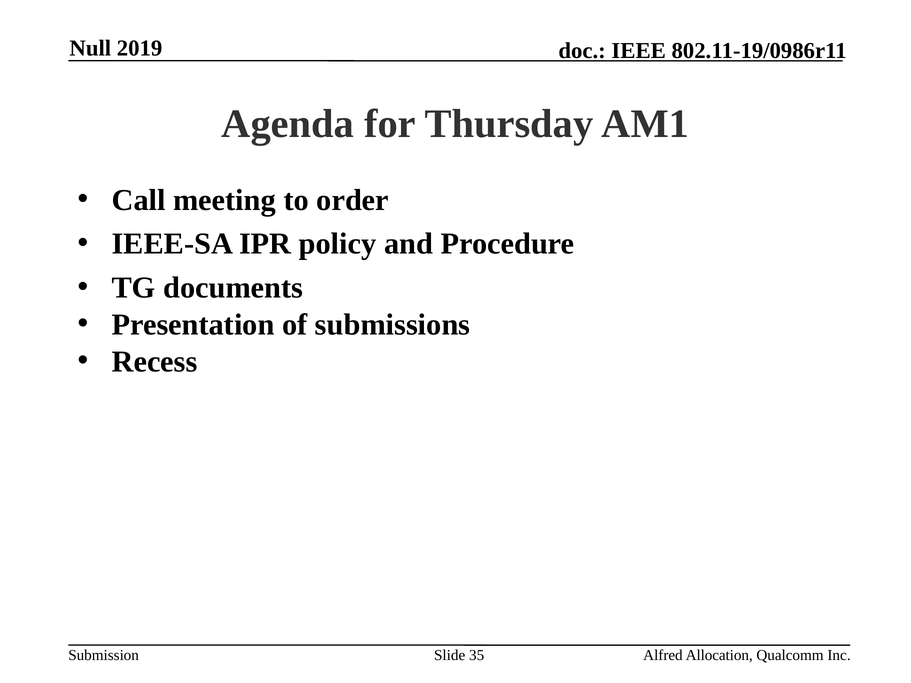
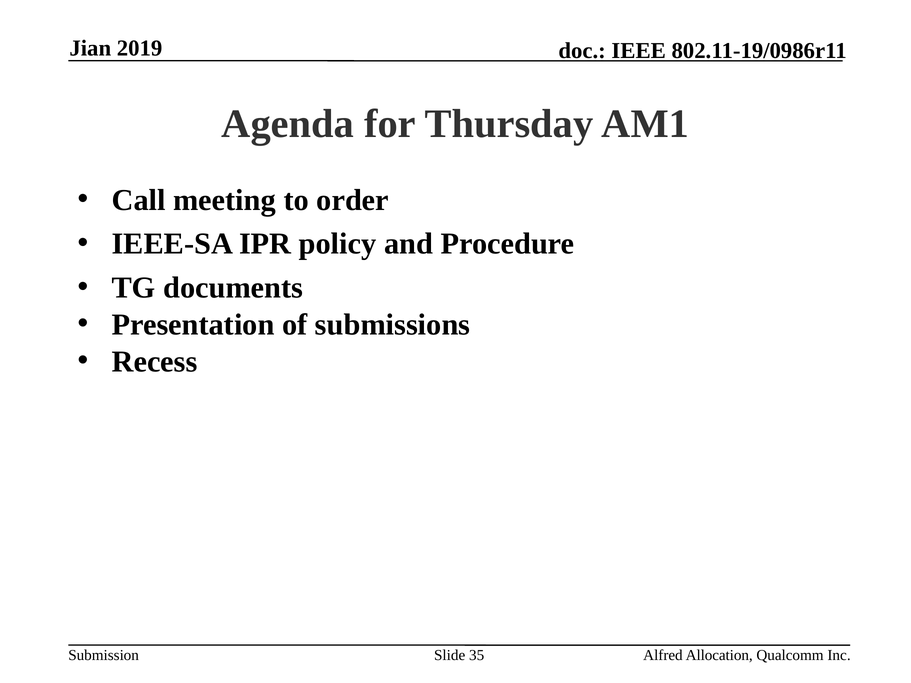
Null: Null -> Jian (90, 48)
